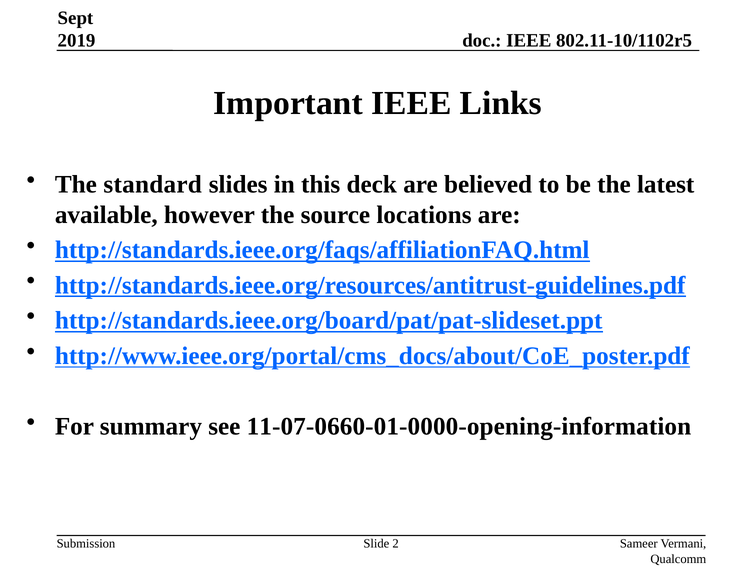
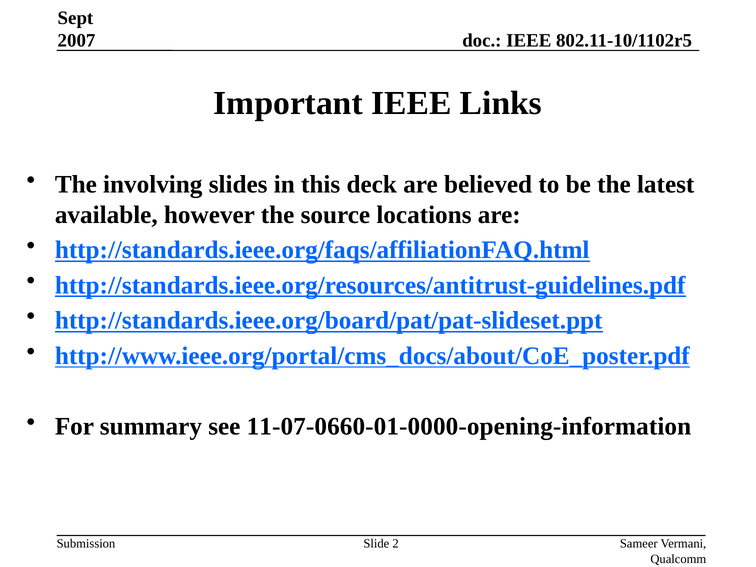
2019: 2019 -> 2007 (77, 40)
standard: standard -> involving (153, 184)
